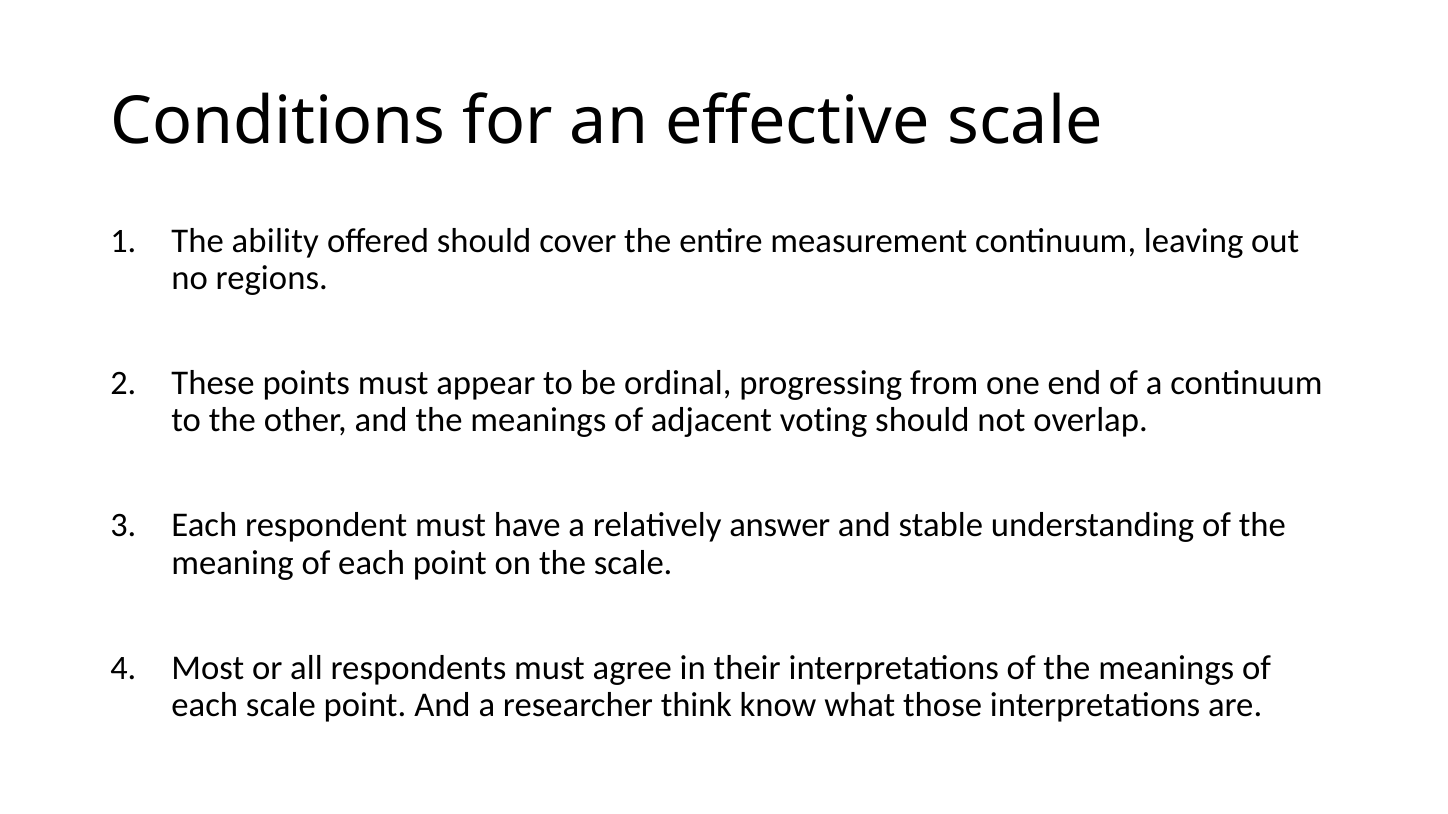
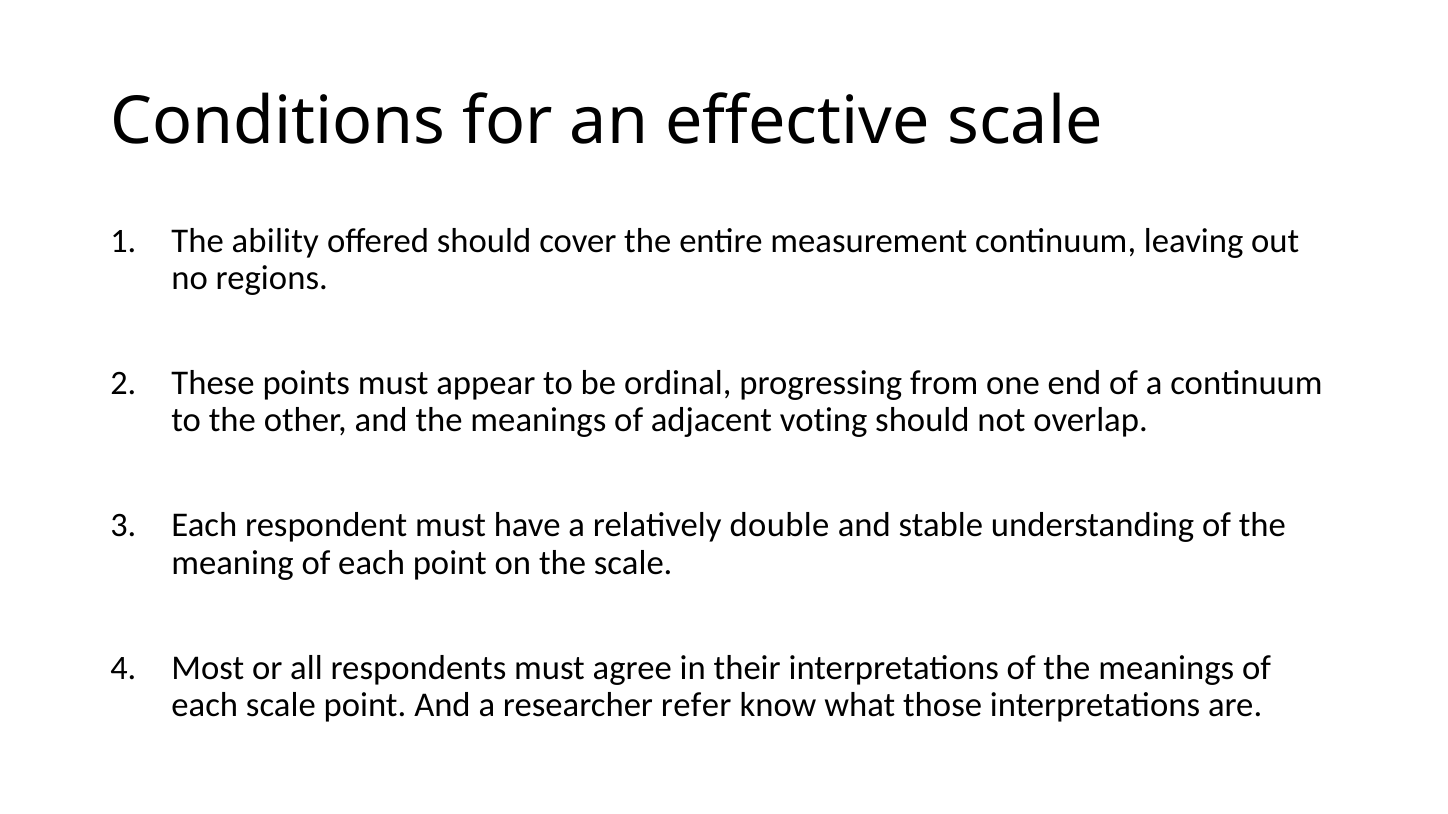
answer: answer -> double (780, 526)
think: think -> refer (696, 706)
